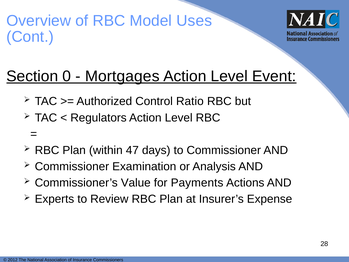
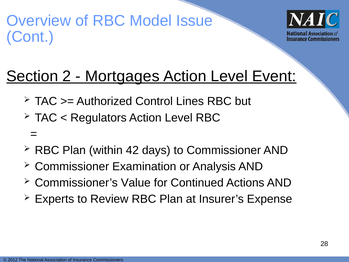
Uses: Uses -> Issue (194, 21)
0: 0 -> 2 (67, 76)
Ratio: Ratio -> Lines (190, 101)
47: 47 -> 42 (132, 150)
Payments: Payments -> Continued (197, 183)
